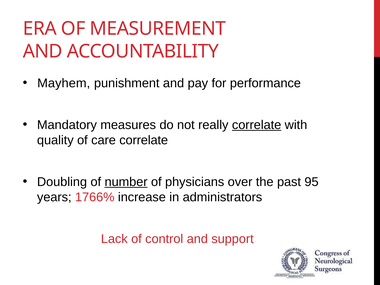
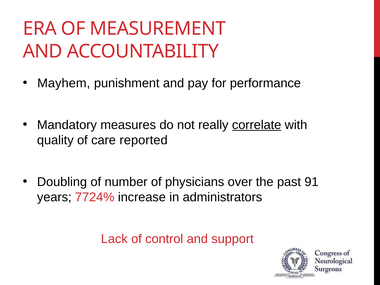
care correlate: correlate -> reported (144, 140)
number underline: present -> none (126, 182)
95: 95 -> 91 (312, 182)
1766%: 1766% -> 7724% (95, 197)
